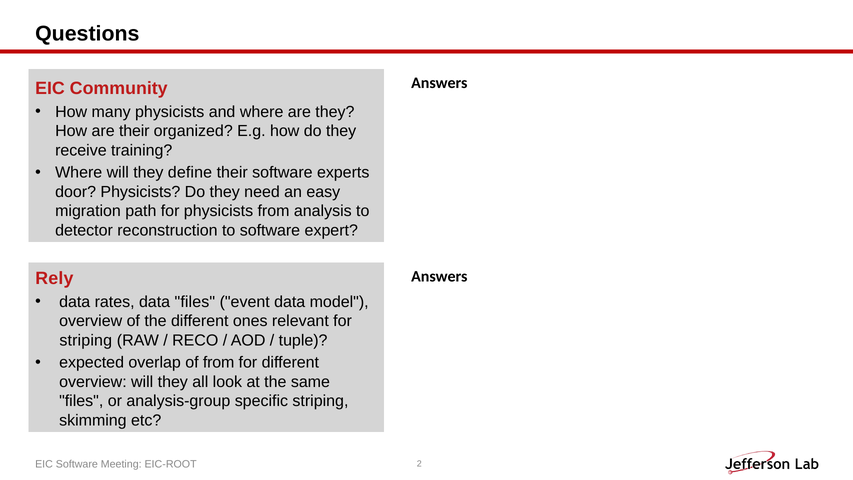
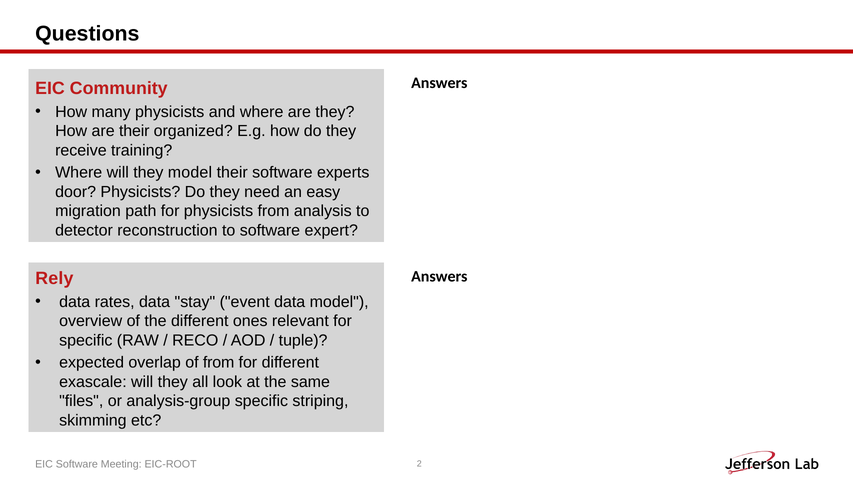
they define: define -> model (190, 173)
data files: files -> stay (195, 302)
striping: striping -> specific (86, 340)
overview: overview -> exascale (93, 382)
